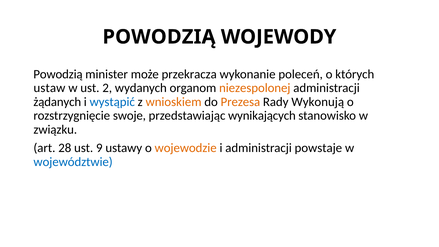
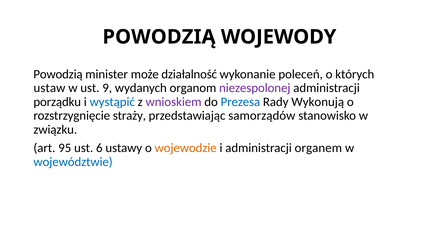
przekracza: przekracza -> działalność (189, 74)
2: 2 -> 9 (107, 88)
niezespolonej colour: orange -> purple (255, 88)
żądanych: żądanych -> porządku (57, 102)
wnioskiem colour: orange -> purple (174, 102)
Prezesa colour: orange -> blue (240, 102)
swoje: swoje -> straży (129, 116)
wynikających: wynikających -> samorządów (262, 116)
28: 28 -> 95 (65, 148)
9: 9 -> 6 (99, 148)
powstaje: powstaje -> organem (318, 148)
